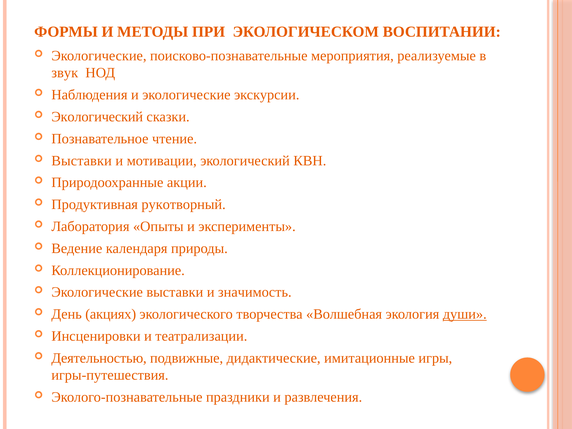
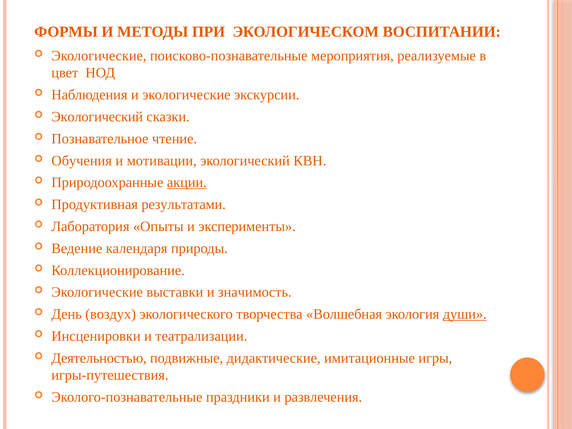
звук: звук -> цвет (65, 73)
Выставки: Выставки -> Обучения (82, 161)
акции underline: none -> present (187, 183)
рукотворный: рукотворный -> результатами (184, 204)
акциях: акциях -> воздух (111, 314)
